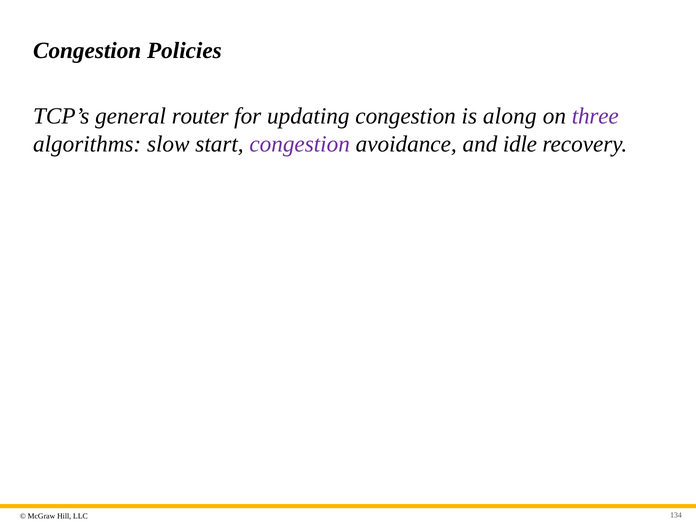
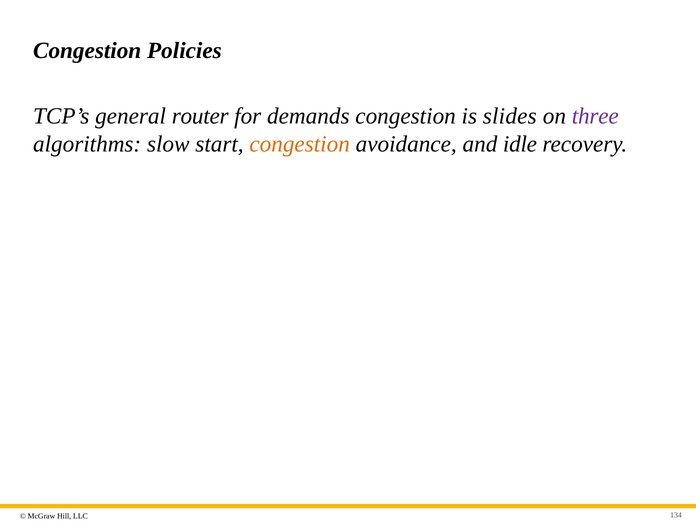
updating: updating -> demands (308, 116)
along: along -> slides (510, 116)
congestion colour: purple -> orange (300, 144)
